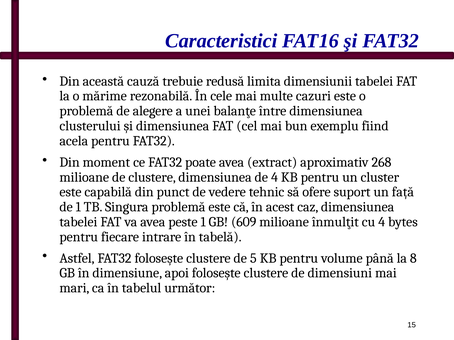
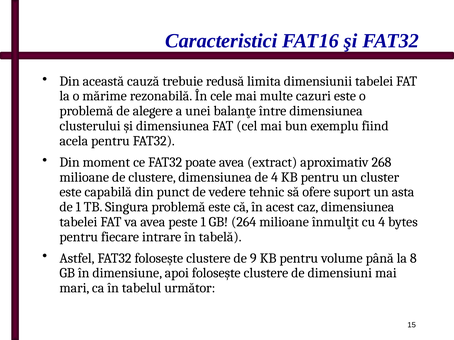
față: față -> asta (403, 192)
609: 609 -> 264 (244, 222)
5: 5 -> 9 (253, 258)
